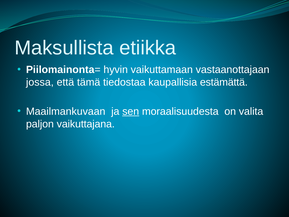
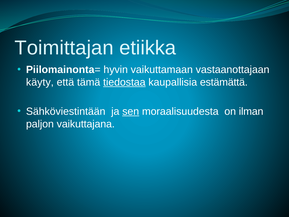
Maksullista: Maksullista -> Toimittajan (64, 48)
jossa: jossa -> käyty (40, 82)
tiedostaa underline: none -> present (124, 82)
Maailmankuvaan: Maailmankuvaan -> Sähköviestintään (66, 111)
valita: valita -> ilman (251, 111)
